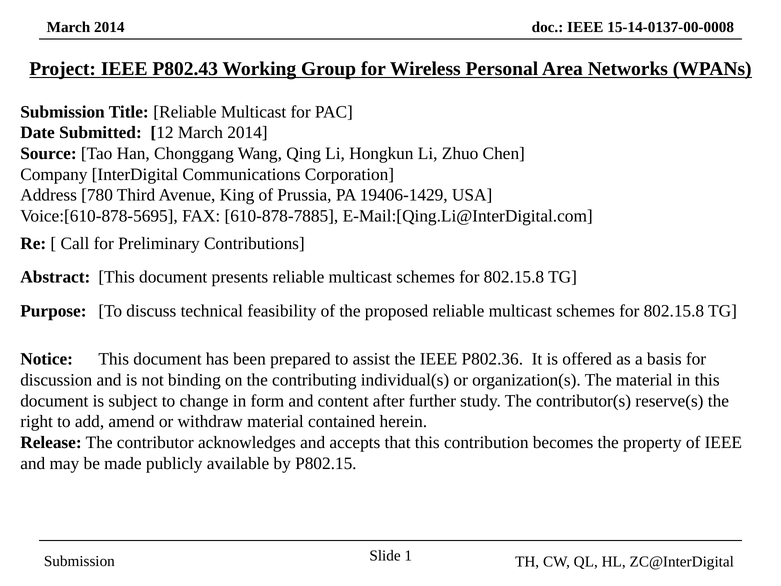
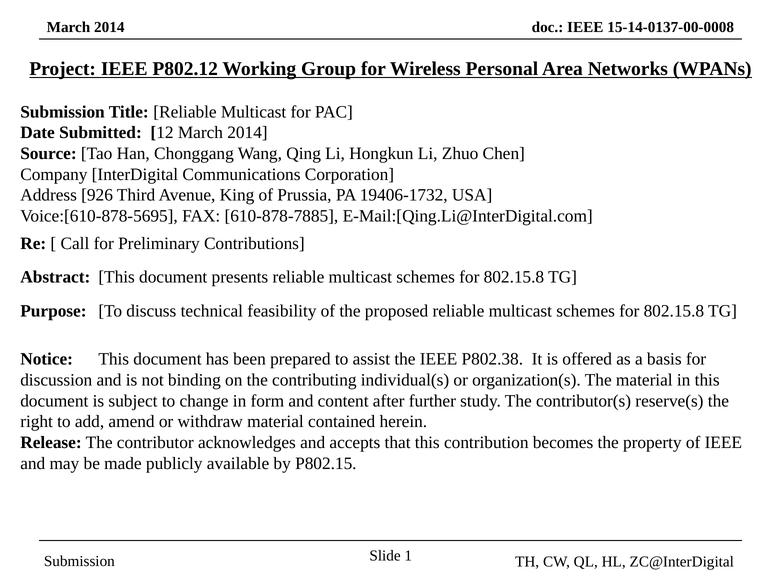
P802.43: P802.43 -> P802.12 (185, 69)
780: 780 -> 926 (97, 195)
19406-1429: 19406-1429 -> 19406-1732 (404, 195)
P802.36: P802.36 -> P802.38 (492, 359)
